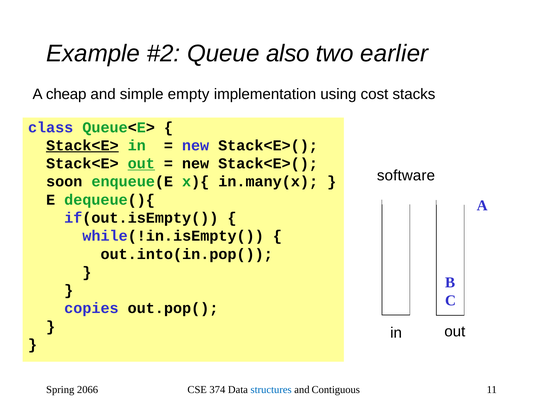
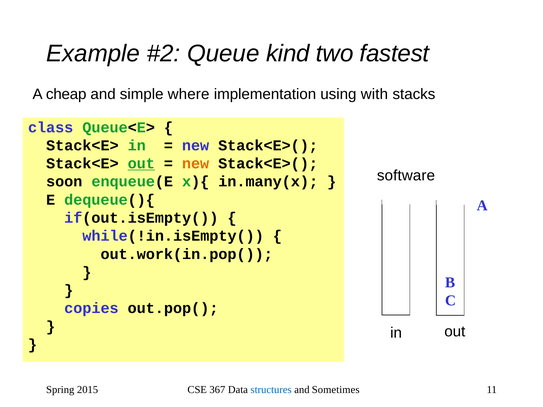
also: also -> kind (288, 54)
earlier: earlier -> fastest (394, 54)
empty: empty -> where (189, 94)
cost: cost -> with (374, 94)
Stack<E> underline: present -> none (82, 146)
new colour: black -> orange (196, 164)
out.into(in.pop(: out.into(in.pop( -> out.work(in.pop( (187, 254)
2066: 2066 -> 2015 (88, 390)
374: 374 -> 367 (217, 390)
Contiguous: Contiguous -> Sometimes (336, 390)
